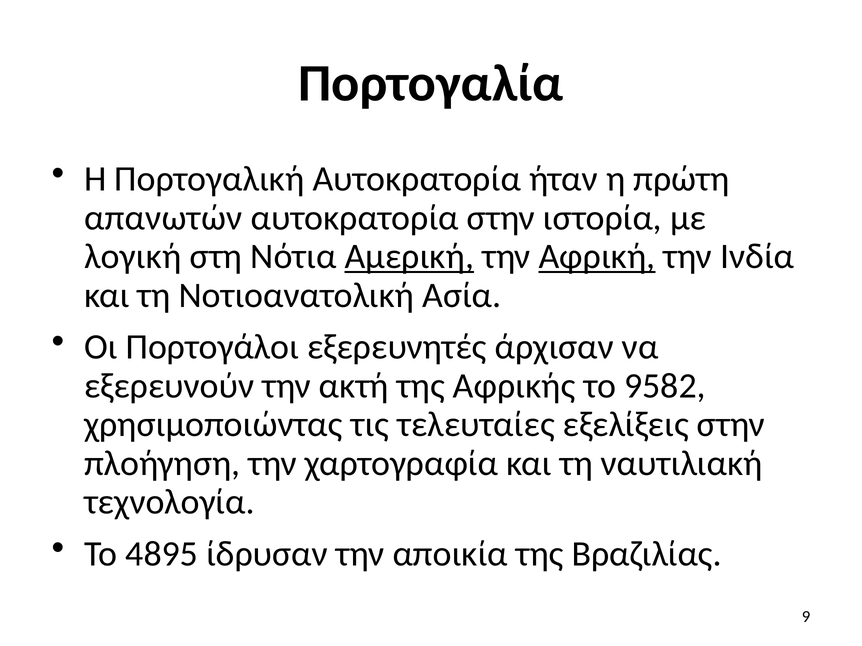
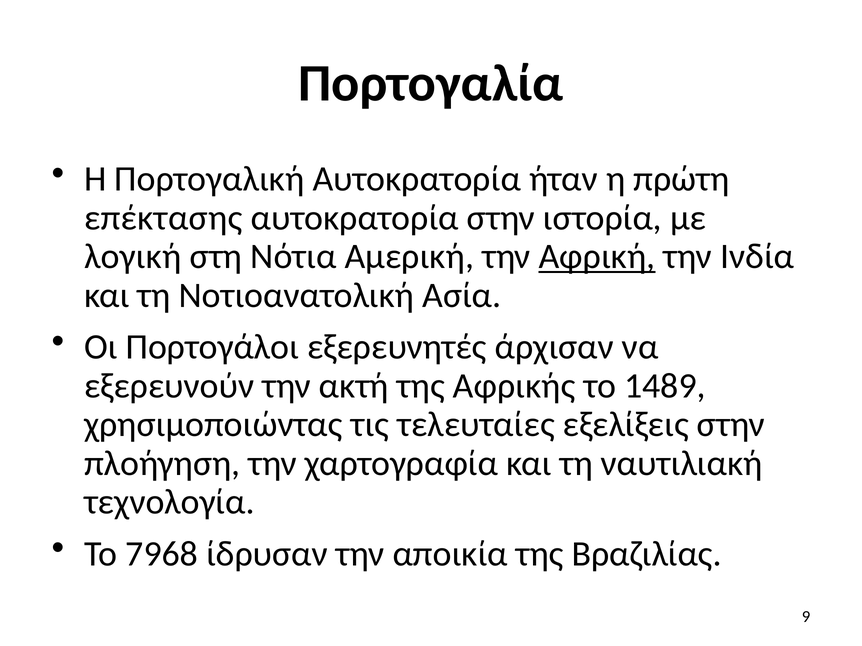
απανωτών: απανωτών -> επέκτασης (163, 218)
Αμερική underline: present -> none (409, 257)
9582: 9582 -> 1489 (665, 386)
4895: 4895 -> 7968 (162, 554)
